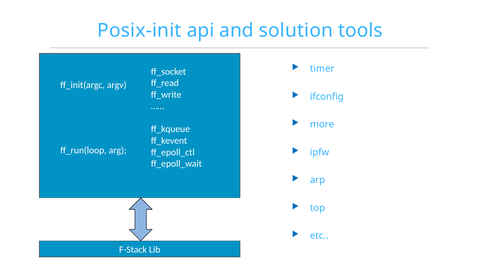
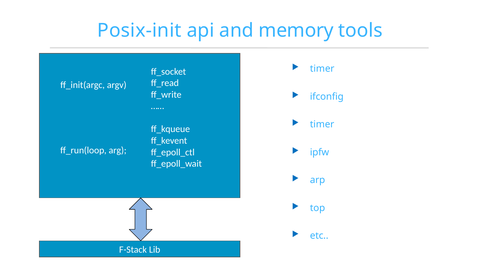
solution: solution -> memory (296, 30)
more: more -> timer (322, 124)
